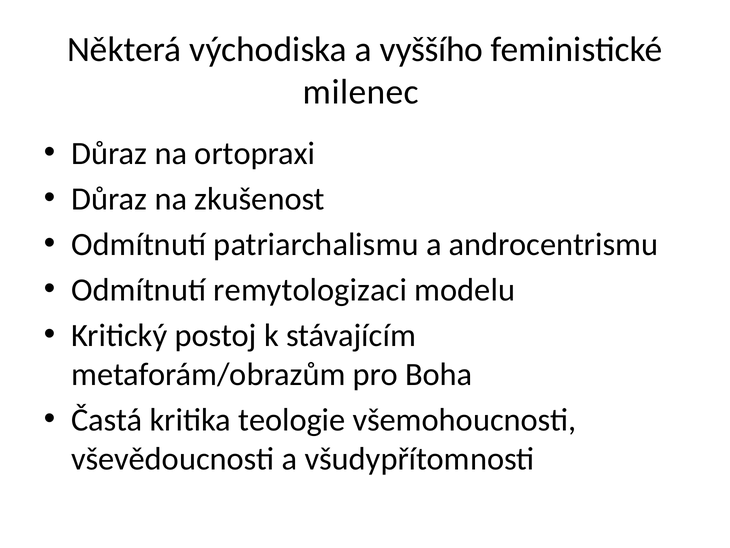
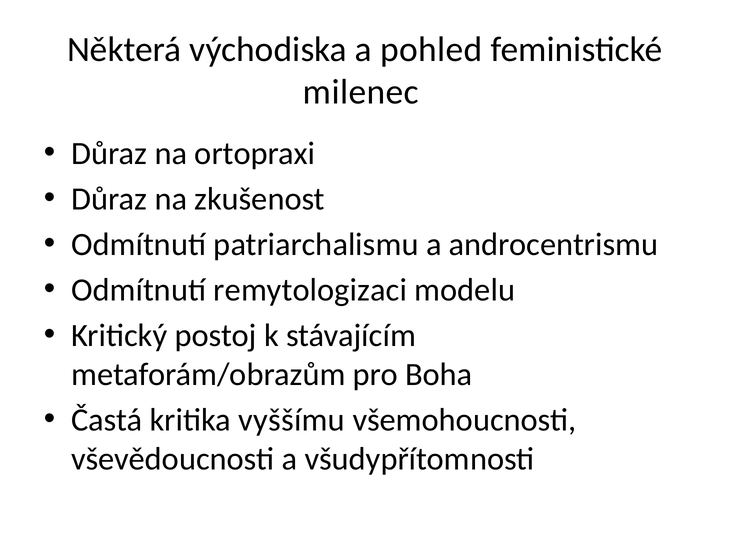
vyššího: vyššího -> pohled (431, 49)
teologie: teologie -> vyššímu (292, 419)
